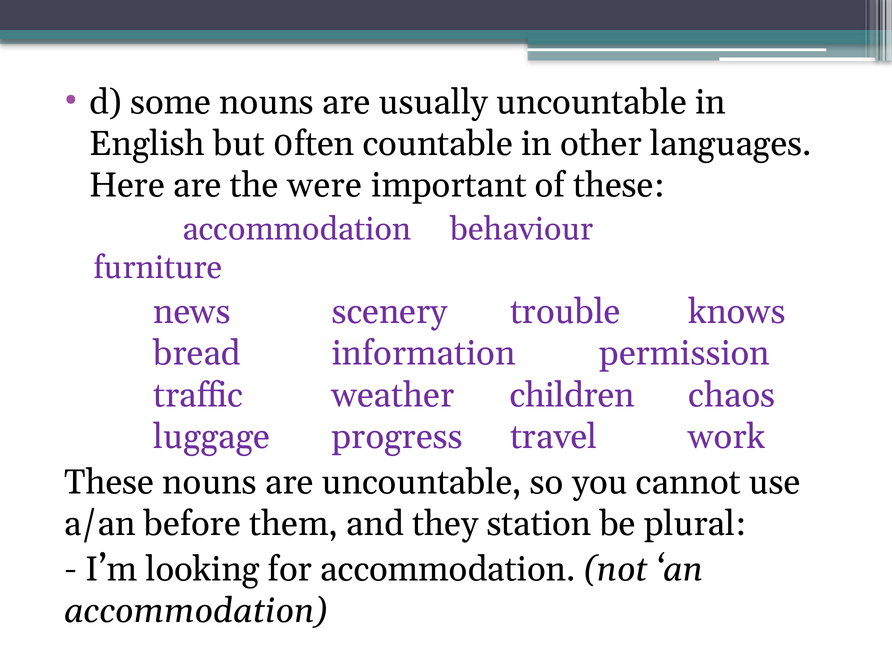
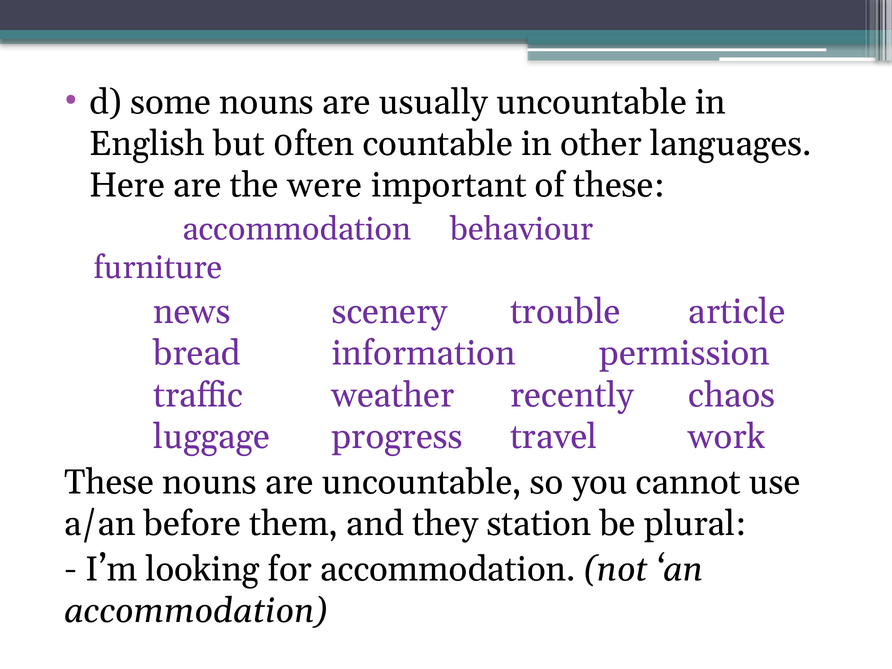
knows: knows -> article (737, 312)
children: children -> recently (572, 395)
